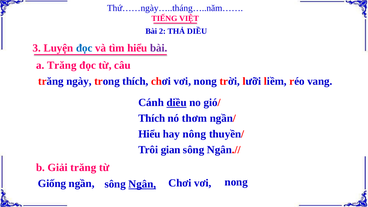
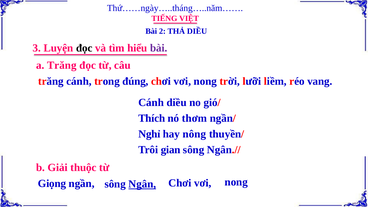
đọc colour: blue -> black (84, 48)
trăng ngày: ngày -> cánh (79, 81)
trong thích: thích -> đúng (135, 81)
diều underline: present -> none (177, 103)
Hiểu: Hiểu -> Nghỉ (149, 134)
Giải trăng: trăng -> thuộc (83, 167)
Giống: Giống -> Giọng (52, 183)
